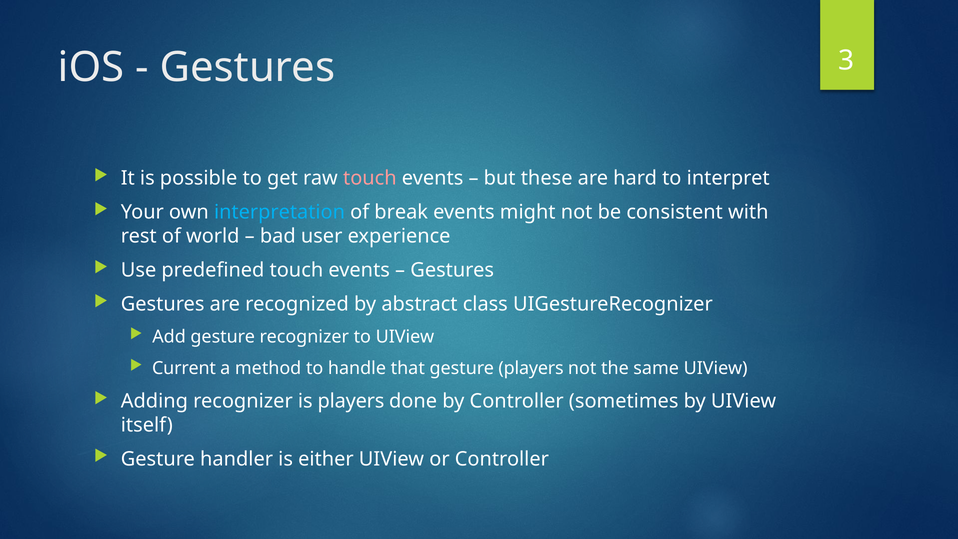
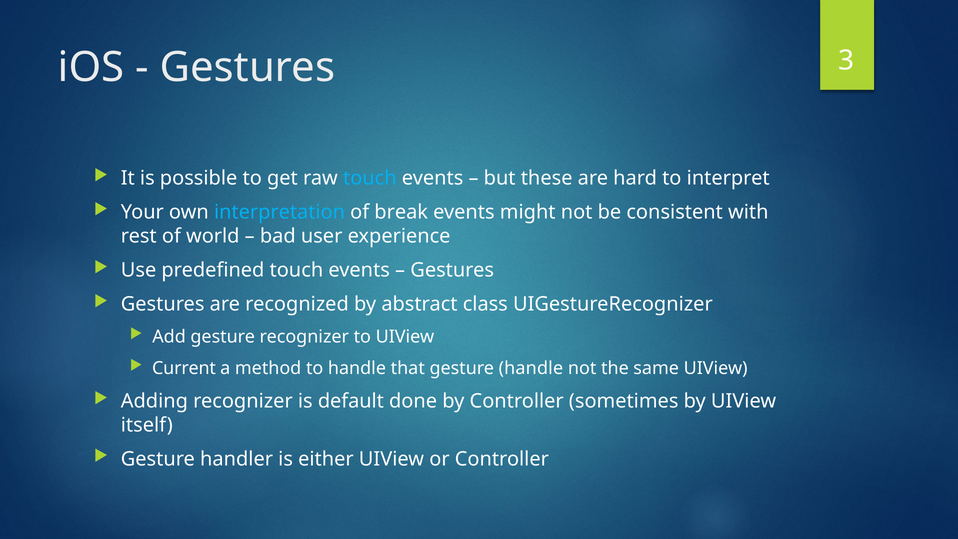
touch colour: pink -> light blue (370, 178)
gesture players: players -> handle (531, 368)
is players: players -> default (351, 401)
